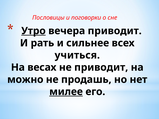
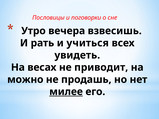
Утро underline: present -> none (33, 31)
вечера приводит: приводит -> взвесишь (115, 31)
сильнее: сильнее -> учиться (88, 43)
учиться: учиться -> увидеть (77, 55)
